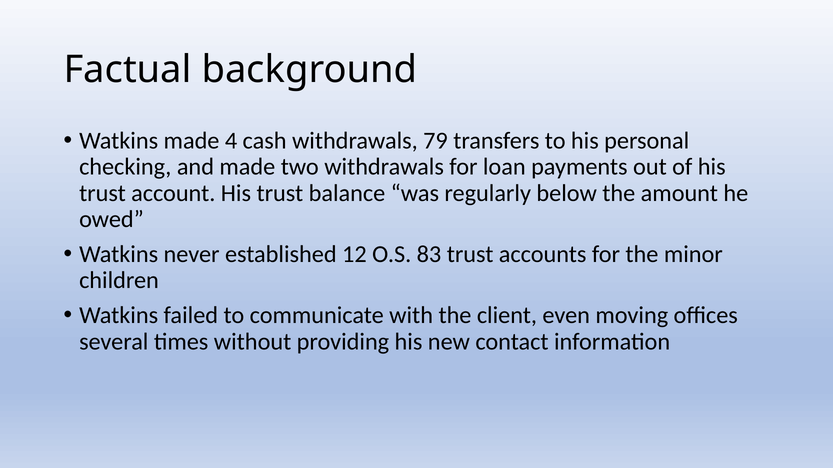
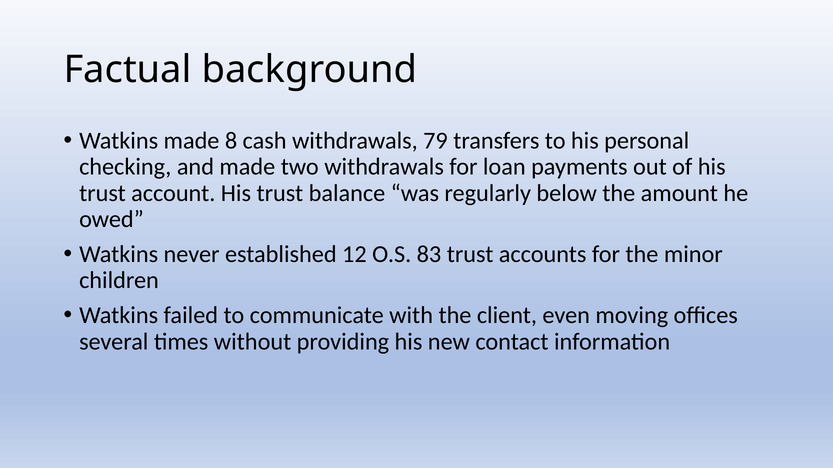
4: 4 -> 8 (231, 141)
